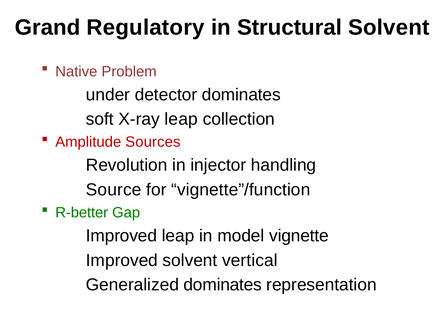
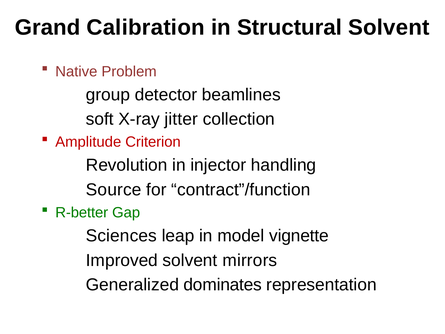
Regulatory: Regulatory -> Calibration (146, 28)
under: under -> group (108, 95)
detector dominates: dominates -> beamlines (241, 95)
X-ray leap: leap -> jitter (181, 119)
Sources: Sources -> Criterion (153, 142)
vignette”/function: vignette”/function -> contract”/function (241, 190)
Improved: Improved -> Sciences (121, 236)
vertical: vertical -> mirrors (250, 260)
